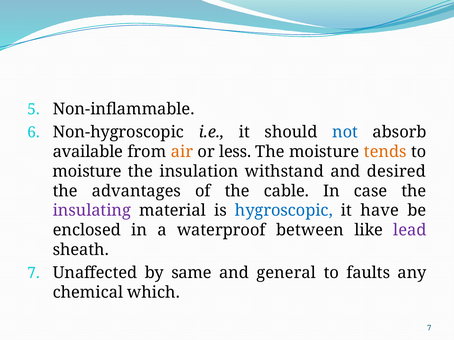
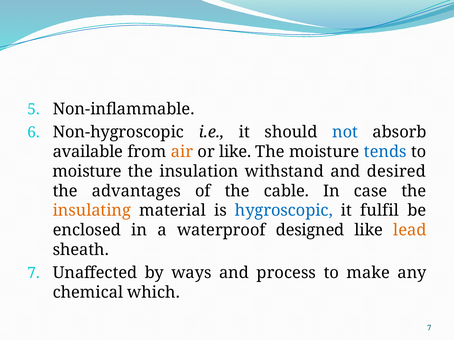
or less: less -> like (235, 152)
tends colour: orange -> blue (385, 152)
insulating colour: purple -> orange (92, 211)
have: have -> fulfil (380, 211)
between: between -> designed (310, 231)
lead colour: purple -> orange (410, 231)
same: same -> ways (191, 273)
general: general -> process (286, 273)
faults: faults -> make (368, 273)
